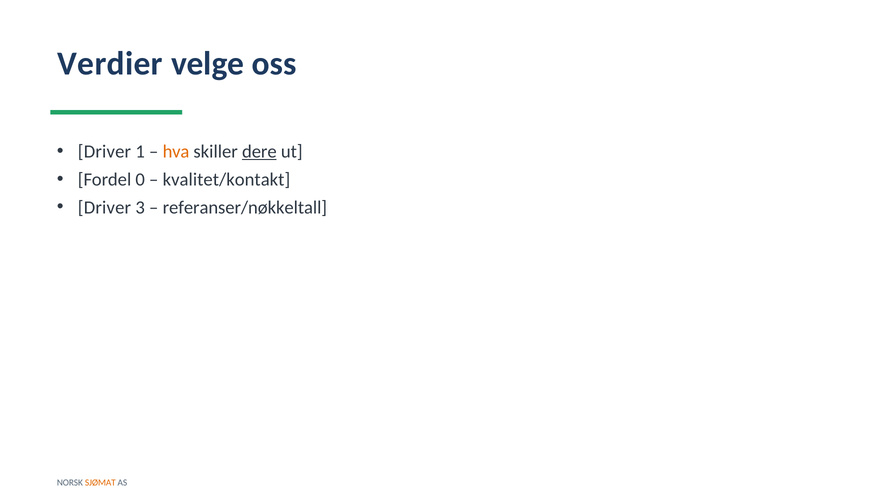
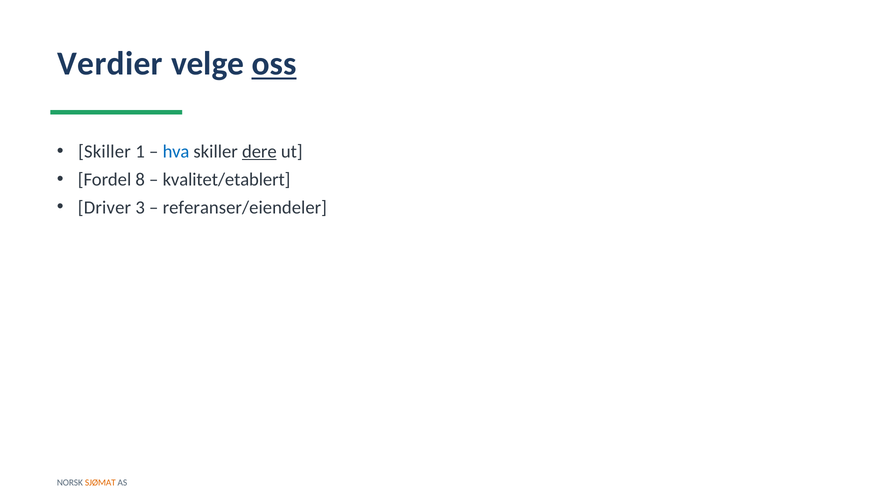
oss underline: none -> present (274, 64)
Driver: Driver -> Skiller (104, 151)
hva colour: orange -> blue (176, 151)
0: 0 -> 8 (140, 179)
kvalitet/kontakt: kvalitet/kontakt -> kvalitet/etablert (226, 179)
referanser/nøkkeltall: referanser/nøkkeltall -> referanser/eiendeler (245, 207)
